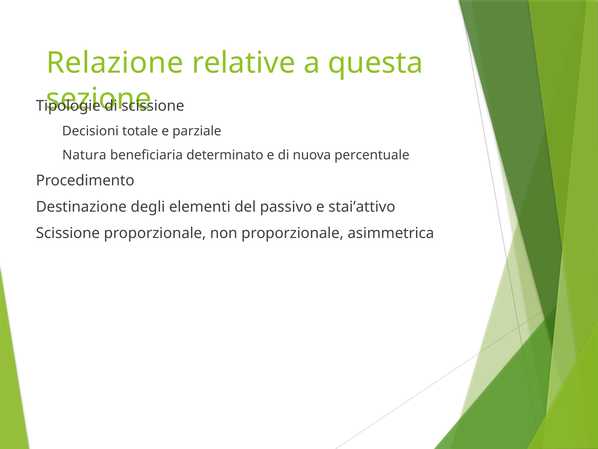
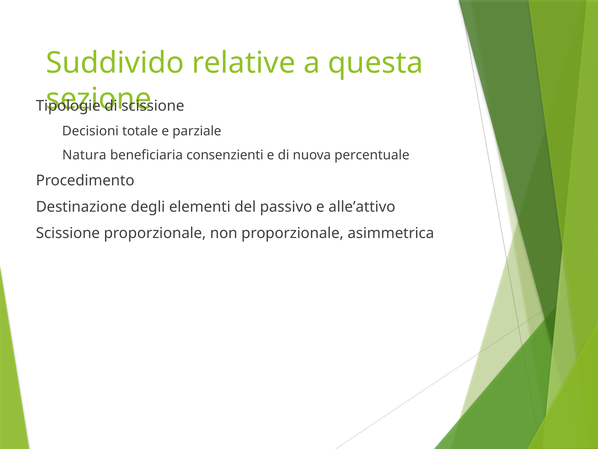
Relazione: Relazione -> Suddivido (115, 63)
determinato: determinato -> consenzienti (225, 155)
stai’attivo: stai’attivo -> alle’attivo (362, 207)
